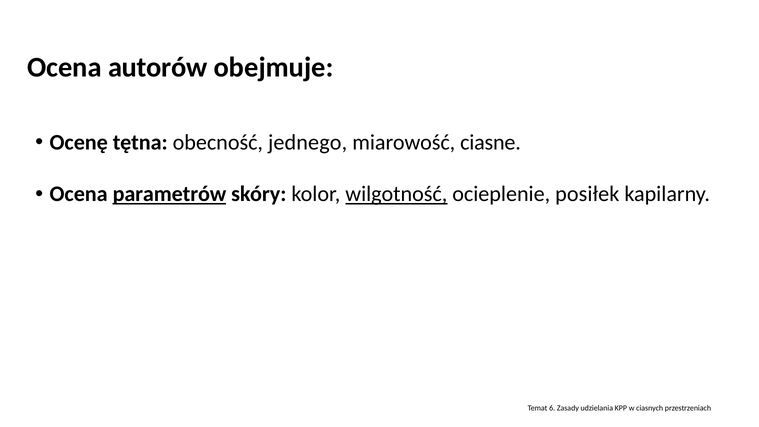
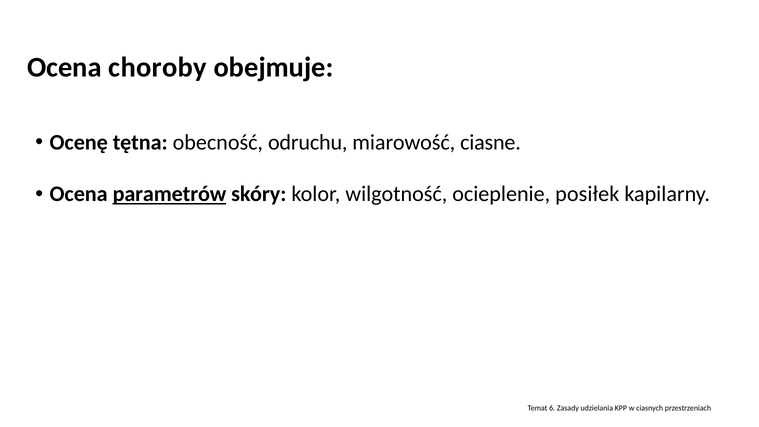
autorów: autorów -> choroby (158, 68)
jednego: jednego -> odruchu (308, 142)
wilgotność underline: present -> none (396, 194)
